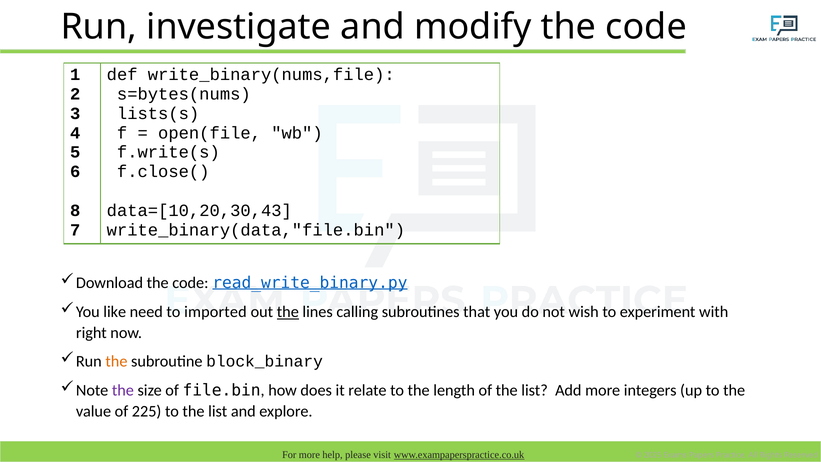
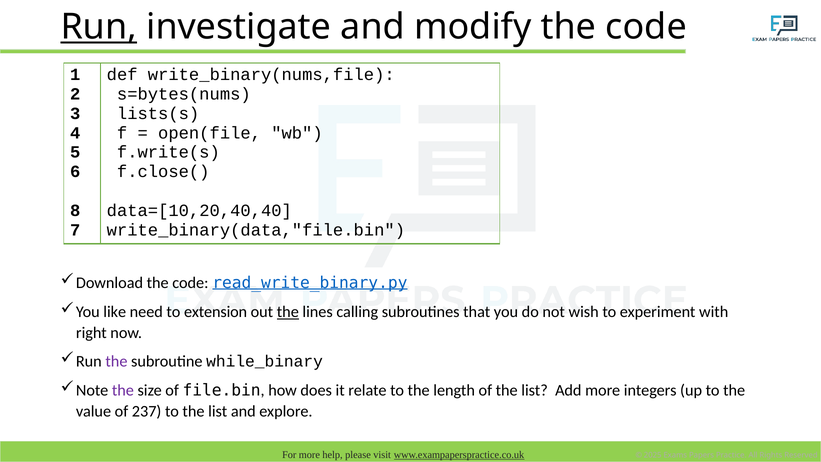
Run underline: none -> present (99, 27)
data=[10,20,30,43: data=[10,20,30,43 -> data=[10,20,40,40 (199, 210)
imported: imported -> extension (216, 312)
the colour: orange -> purple (116, 361)
block_binary: block_binary -> while_binary (265, 361)
225: 225 -> 237 (147, 411)
